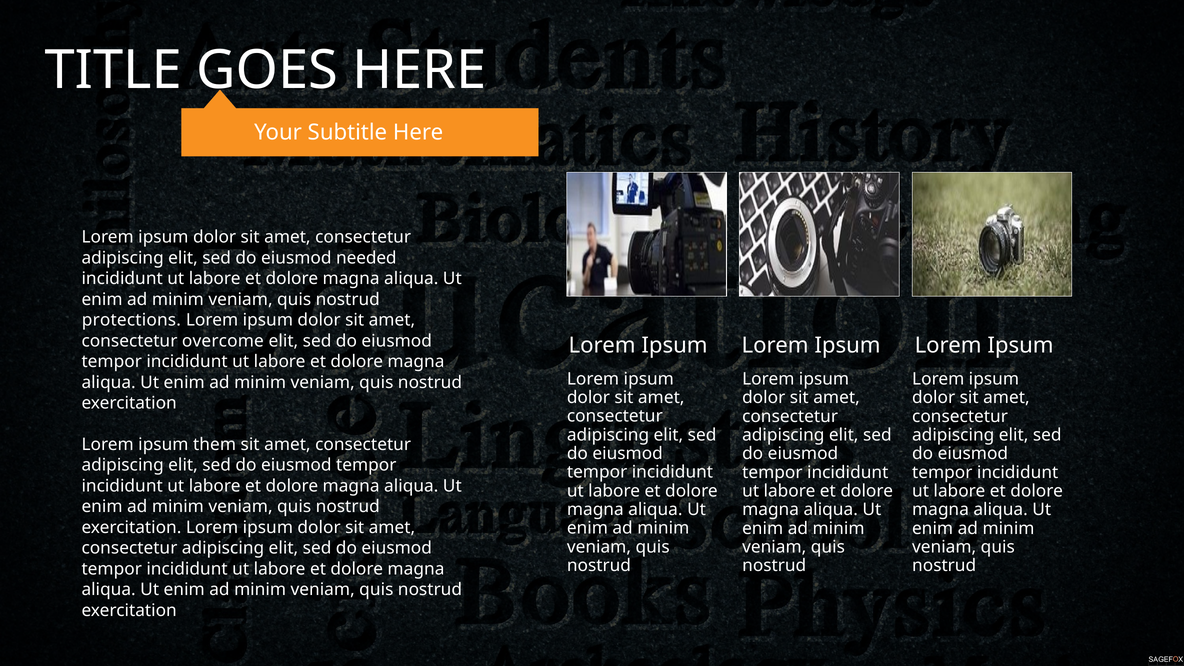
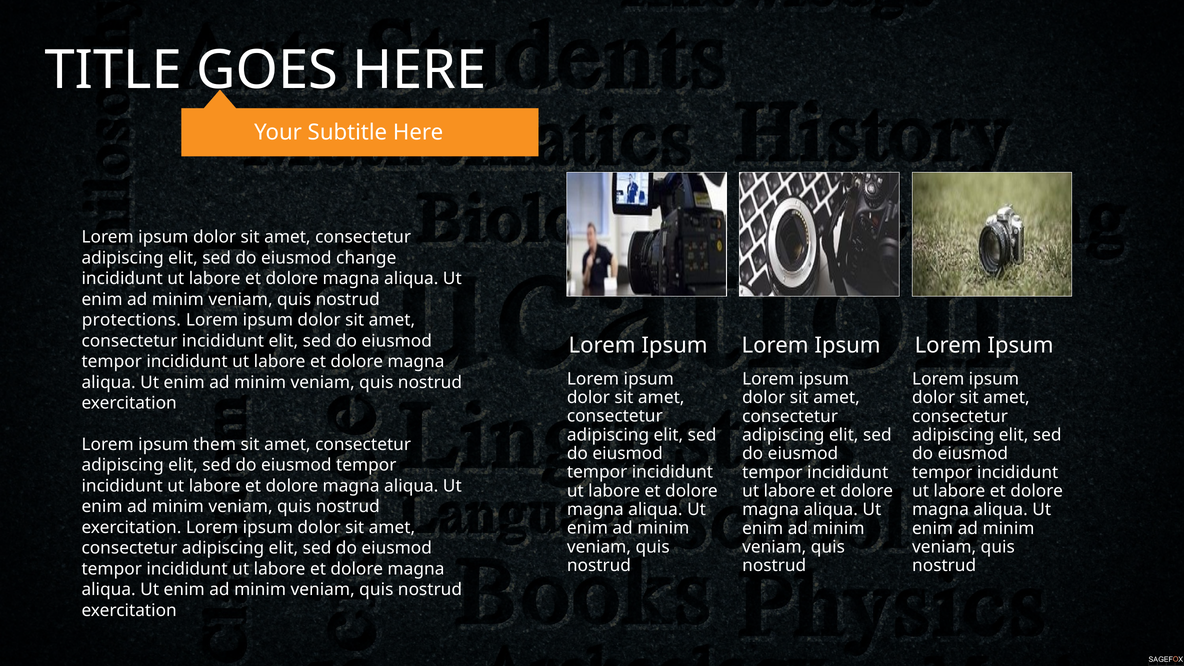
needed: needed -> change (366, 258)
consectetur overcome: overcome -> incididunt (223, 341)
